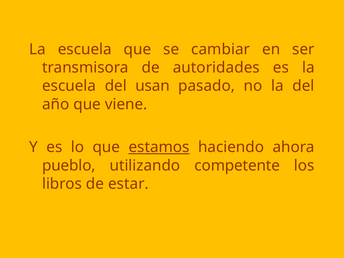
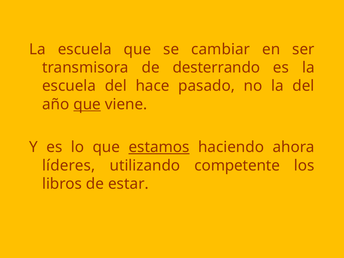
autoridades: autoridades -> desterrando (216, 68)
usan: usan -> hace (153, 86)
que underline: none -> present (87, 104)
pueblo: pueblo -> líderes (69, 165)
